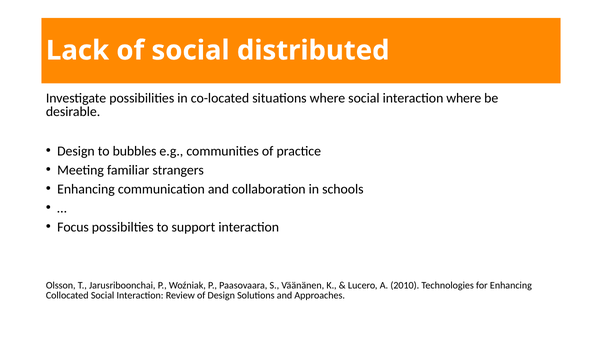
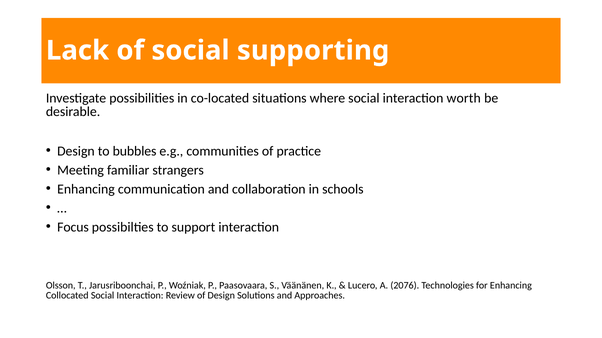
distributed: distributed -> supporting (313, 51)
interaction where: where -> worth (464, 99)
2010: 2010 -> 2076 (405, 286)
